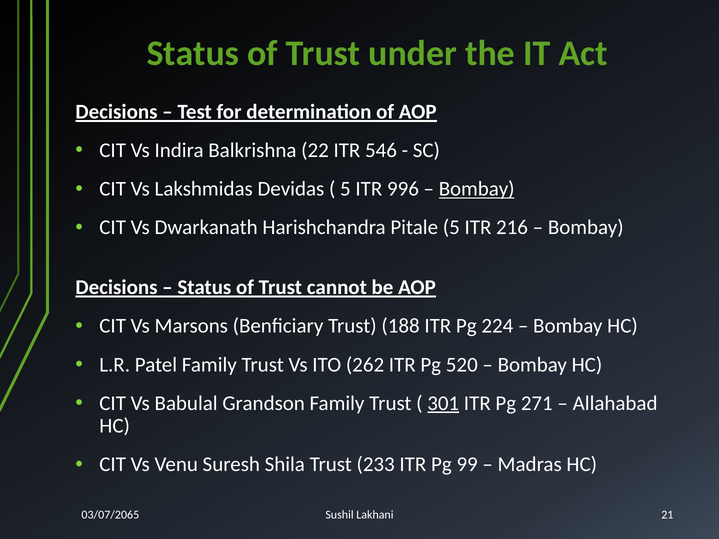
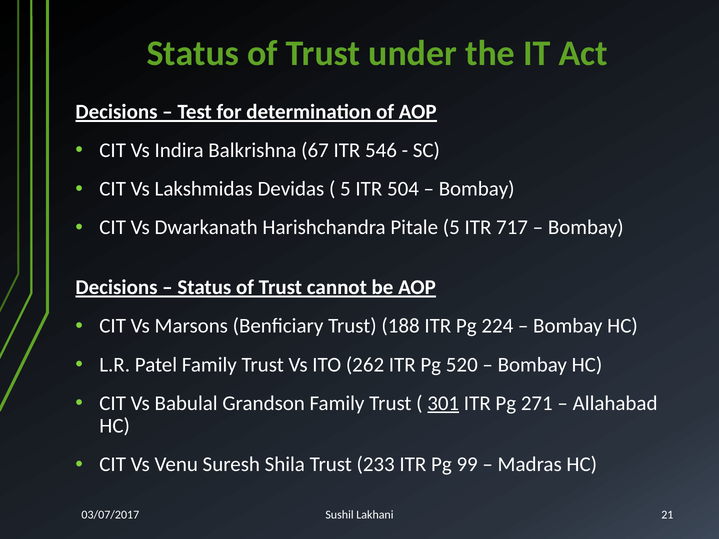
22: 22 -> 67 (315, 150)
996: 996 -> 504 (403, 189)
Bombay underline: present -> none (477, 189)
216: 216 -> 717 (512, 228)
03/07/2065: 03/07/2065 -> 03/07/2017 (110, 515)
